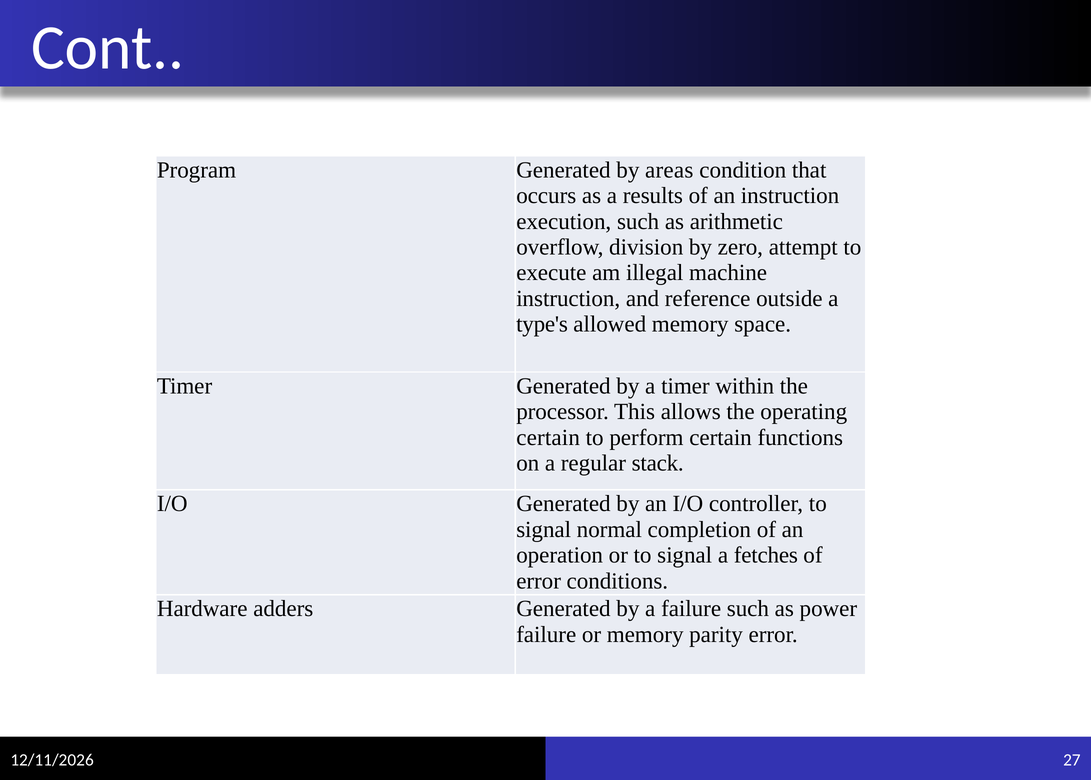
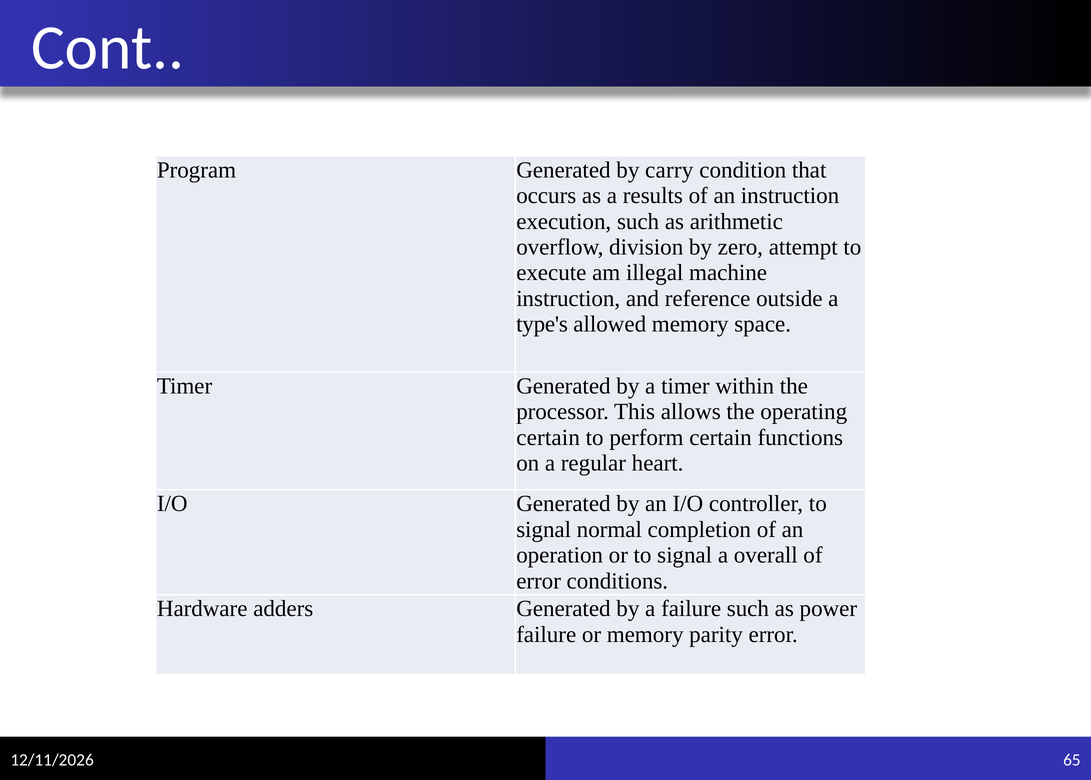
areas: areas -> carry (669, 170)
stack: stack -> heart (658, 463)
fetches: fetches -> overall (766, 555)
27: 27 -> 65 (1072, 760)
